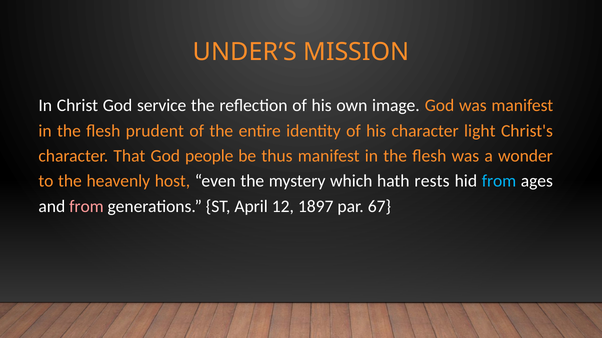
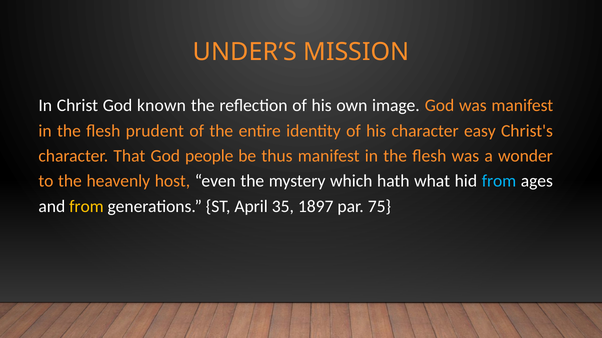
service: service -> known (162, 106)
light: light -> easy (480, 131)
rests: rests -> what (432, 182)
from colour: pink -> yellow (86, 207)
12: 12 -> 35 (283, 207)
67: 67 -> 75 (379, 207)
